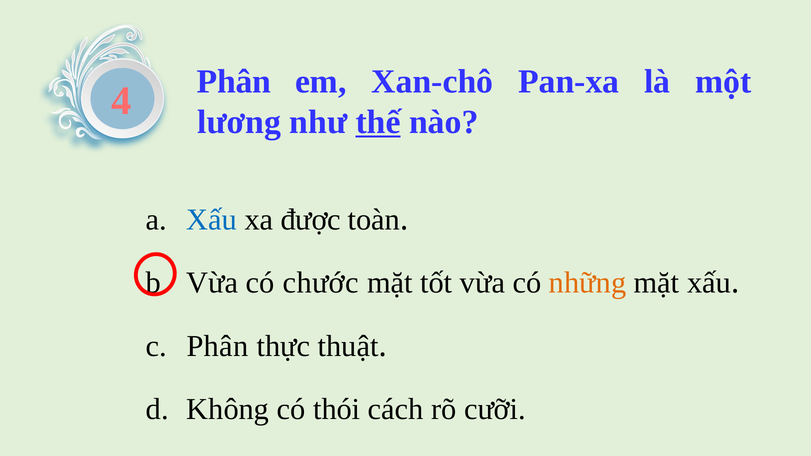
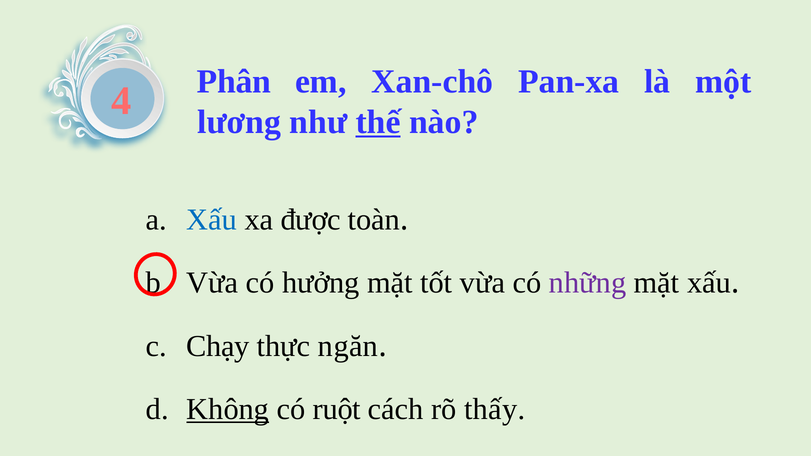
chước: chước -> hưởng (321, 283)
những colour: orange -> purple (588, 283)
Phân: Phân -> Chạy (218, 346)
thuật: thuật -> ngăn (348, 346)
Không underline: none -> present (228, 409)
thói: thói -> ruột (337, 409)
cưỡi: cưỡi -> thấy (495, 409)
